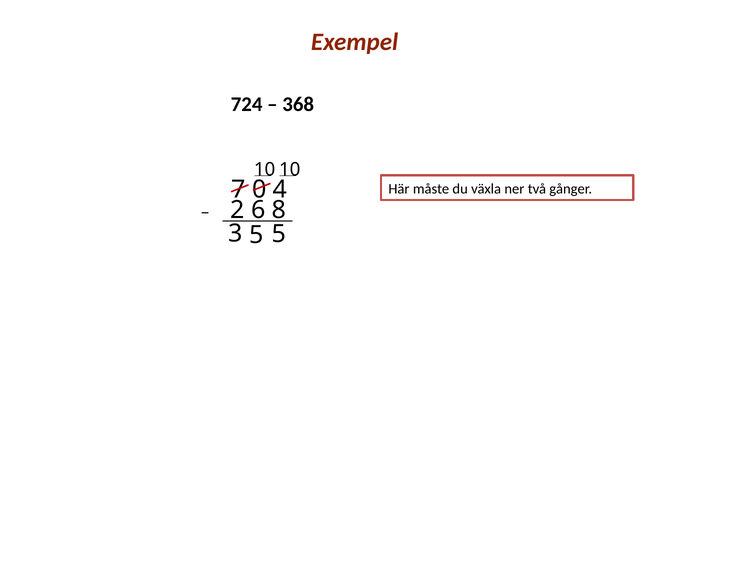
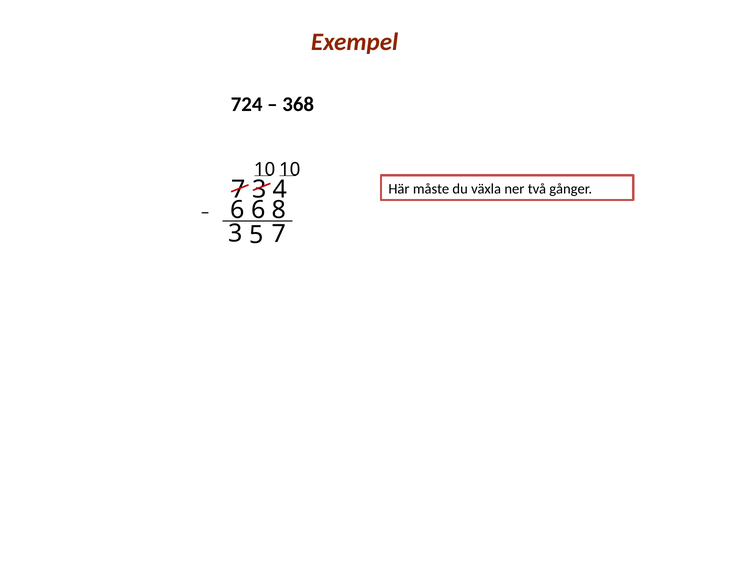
7 0: 0 -> 3 (259, 189)
2: 2 -> 6 (237, 210)
5 5: 5 -> 7 (279, 234)
